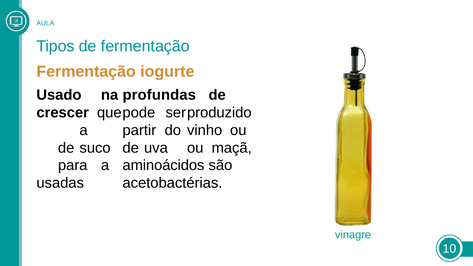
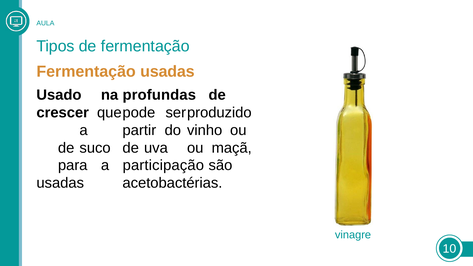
Fermentação iogurte: iogurte -> usadas (167, 72)
aminoácidos: aminoácidos -> participação (163, 165)
